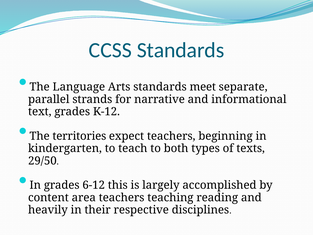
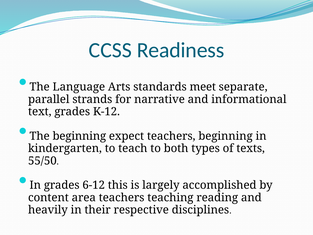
CCSS Standards: Standards -> Readiness (181, 50)
The territories: territories -> beginning (79, 136)
29/50: 29/50 -> 55/50 (42, 161)
